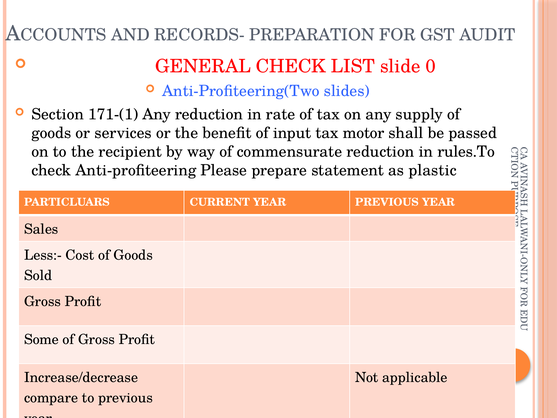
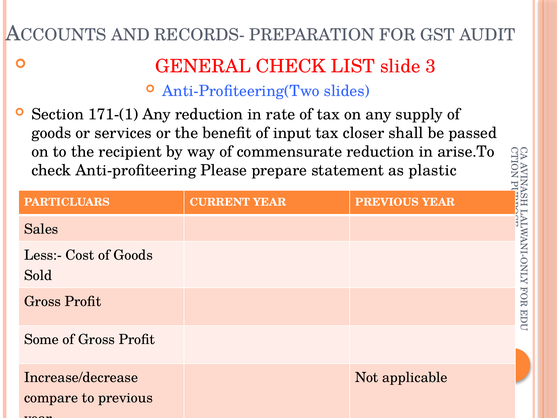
0: 0 -> 3 (431, 66)
motor: motor -> closer (364, 133)
rules.To: rules.To -> arise.To (466, 152)
